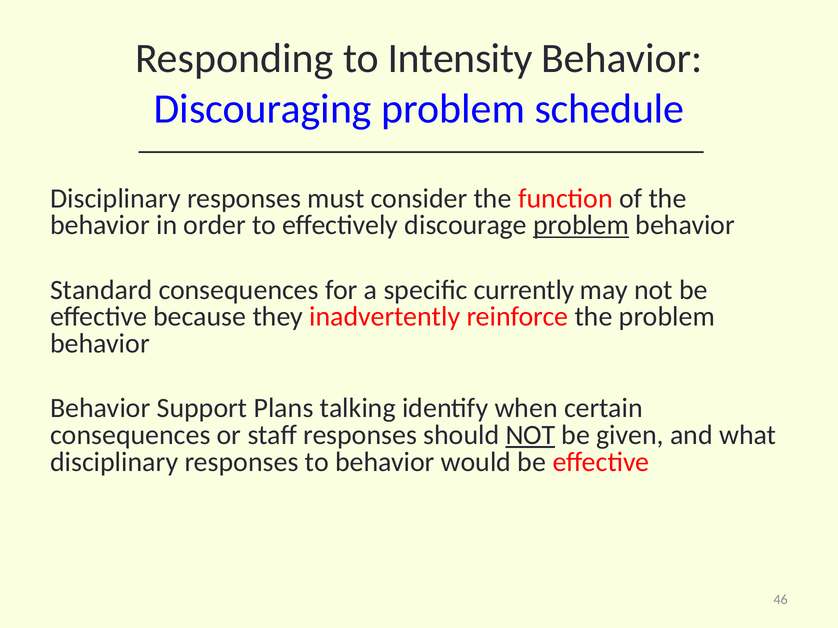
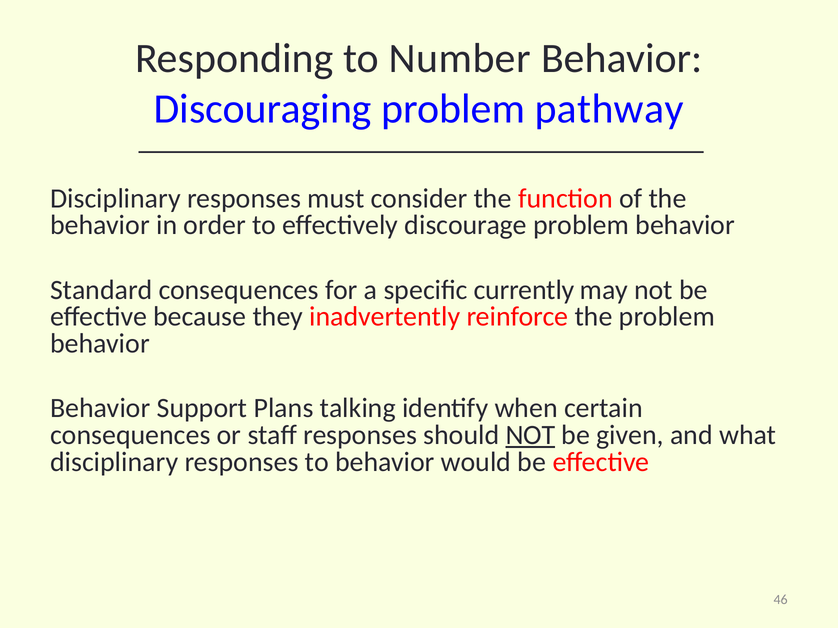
Intensity: Intensity -> Number (460, 59)
schedule: schedule -> pathway (609, 109)
problem underline: present -> none (581, 225)
